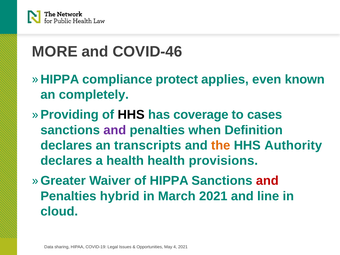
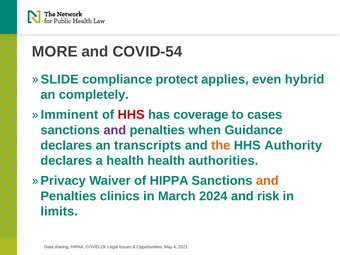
COVID-46: COVID-46 -> COVID-54 (147, 52)
HIPPA: HIPPA -> SLIDE (60, 79)
known: known -> hybrid (305, 79)
Providing: Providing -> Imminent (69, 115)
HHS colour: black -> red (131, 115)
Definition: Definition -> Guidance (254, 130)
provisions: provisions -> authorities (223, 161)
Greater: Greater -> Privacy (63, 181)
and colour: red -> orange (267, 181)
hybrid: hybrid -> clinics (120, 196)
March 2021: 2021 -> 2024 (213, 196)
line: line -> risk (268, 196)
cloud: cloud -> limits (59, 211)
